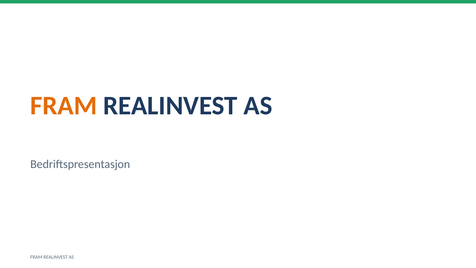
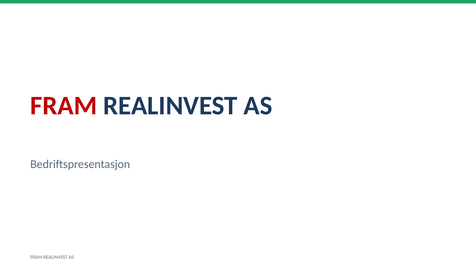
FRAM colour: orange -> red (64, 106)
